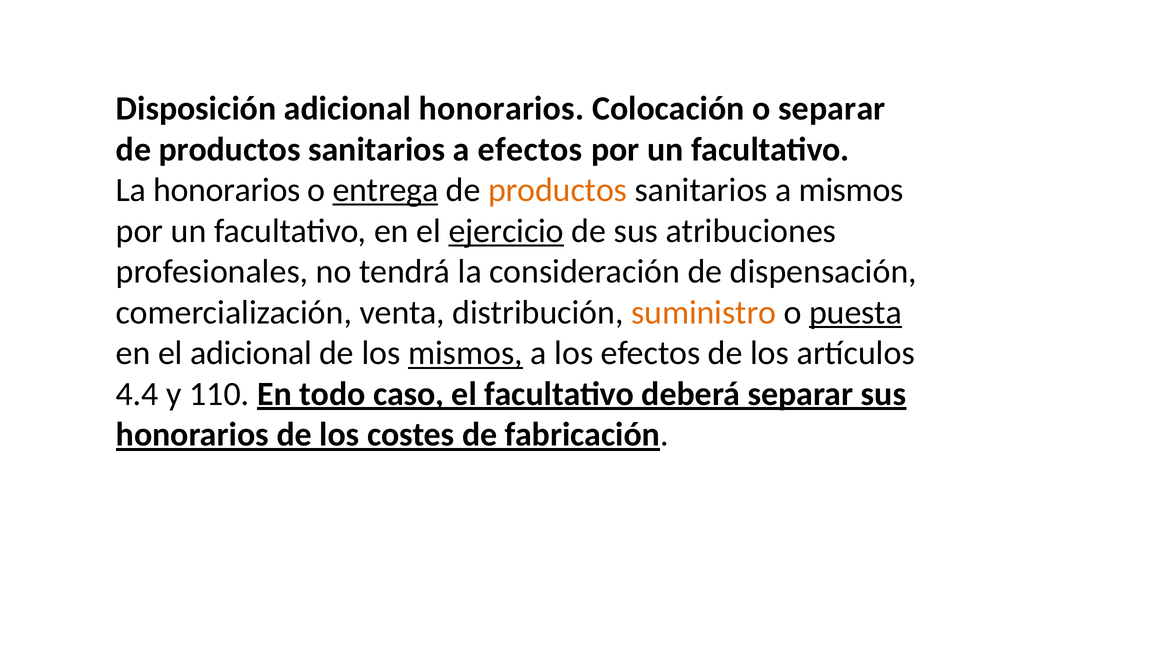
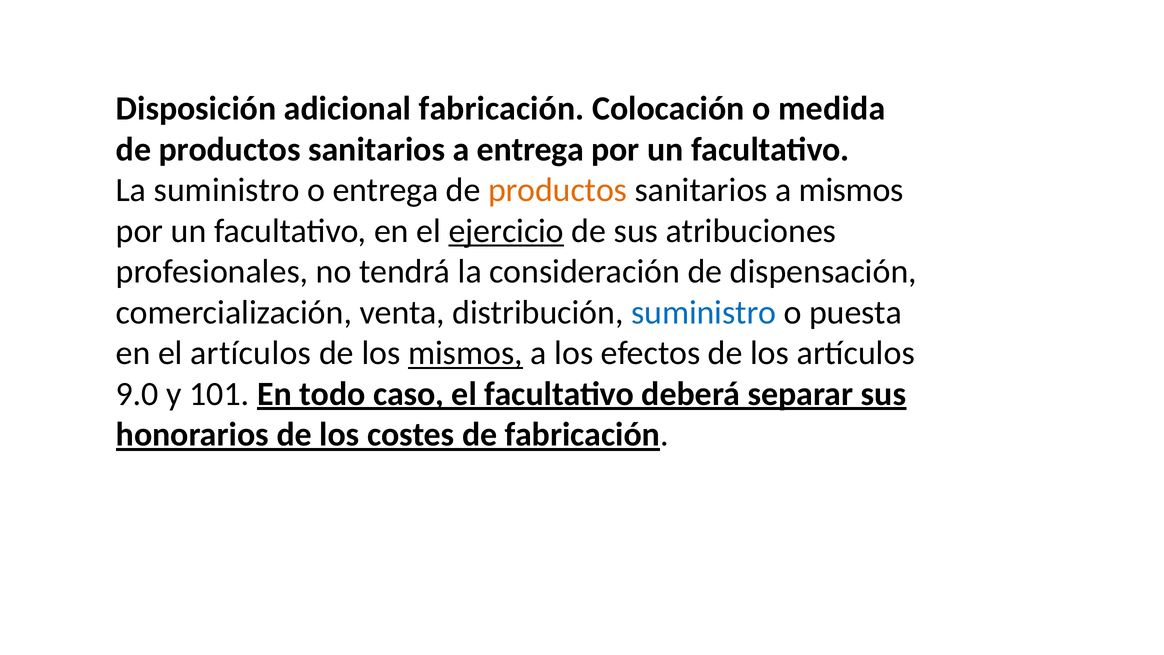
adicional honorarios: honorarios -> fabricación (502, 109)
o separar: separar -> medida (832, 109)
a efectos: efectos -> entrega (530, 149)
La honorarios: honorarios -> suministro (227, 190)
entrega underline: present -> none (385, 190)
suministro colour: orange -> blue (704, 312)
puesta underline: present -> none (856, 312)
el adicional: adicional -> artículos (251, 353)
4.4: 4.4 -> 9.0 (137, 394)
110: 110 -> 101 (219, 394)
